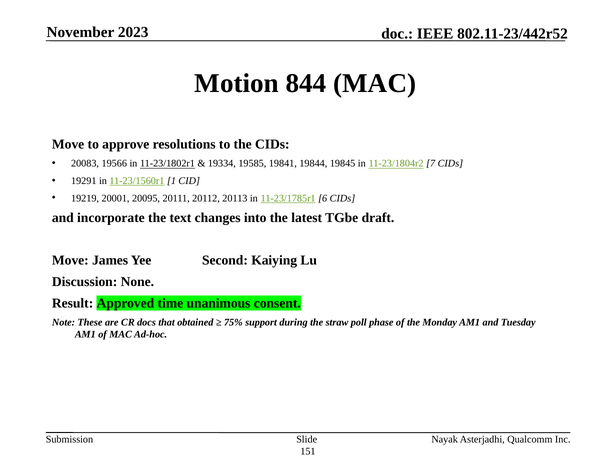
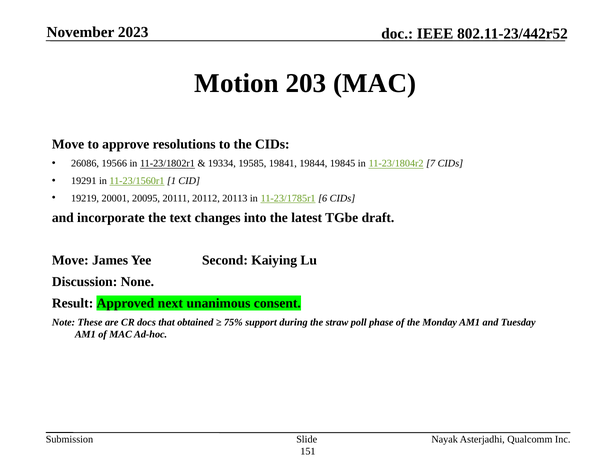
844: 844 -> 203 (306, 83)
20083: 20083 -> 26086 (85, 164)
time: time -> next (170, 303)
